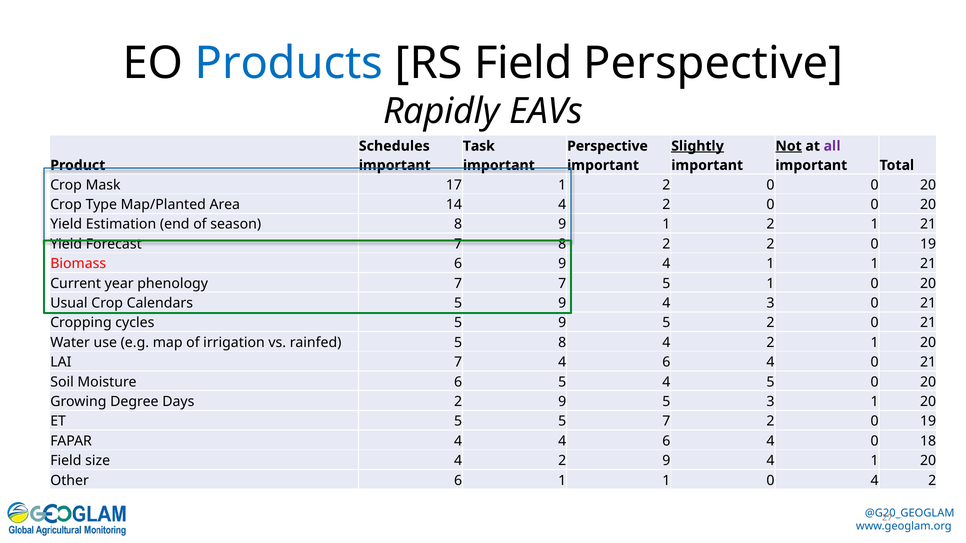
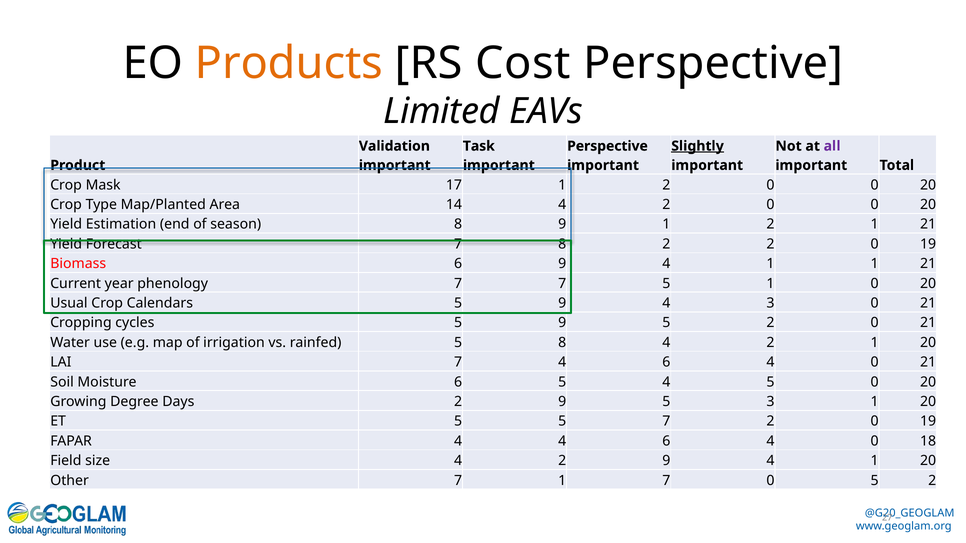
Products colour: blue -> orange (289, 63)
RS Field: Field -> Cost (523, 63)
Rapidly: Rapidly -> Limited (441, 112)
Schedules: Schedules -> Validation (394, 146)
Not underline: present -> none (789, 146)
Other 6: 6 -> 7 (458, 481)
1: 1 -> 7 (666, 481)
0 4: 4 -> 5 (875, 481)
